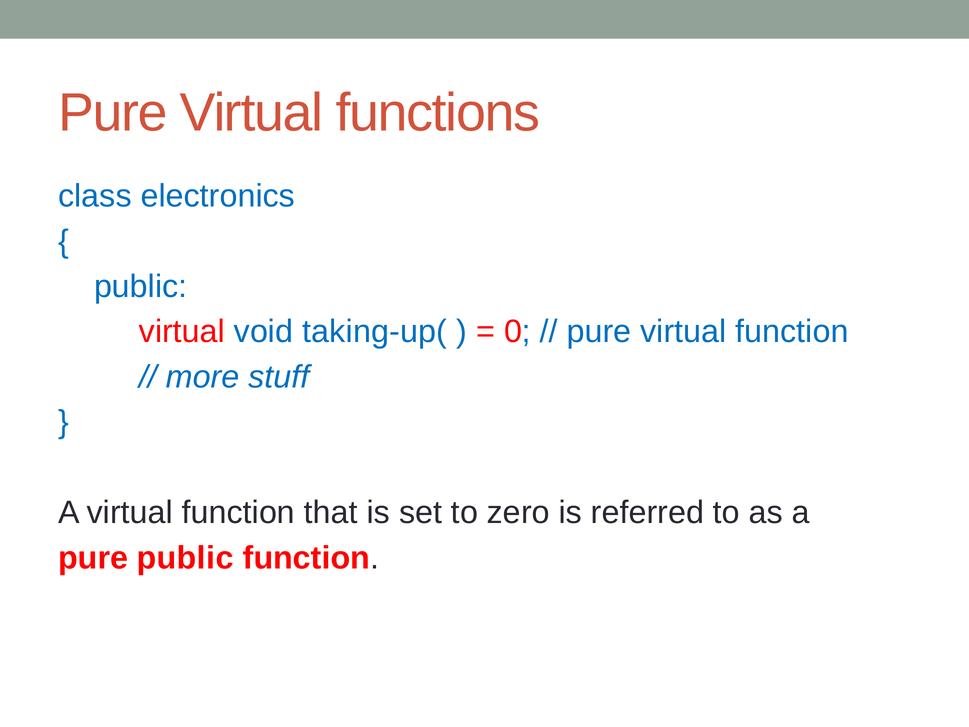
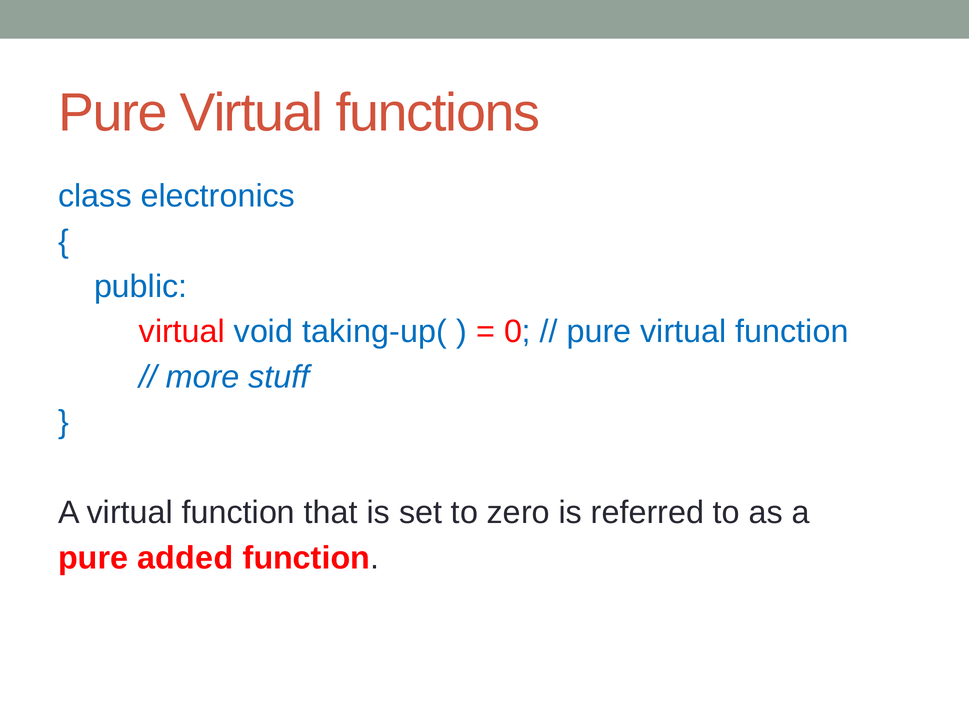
pure public: public -> added (185, 558)
